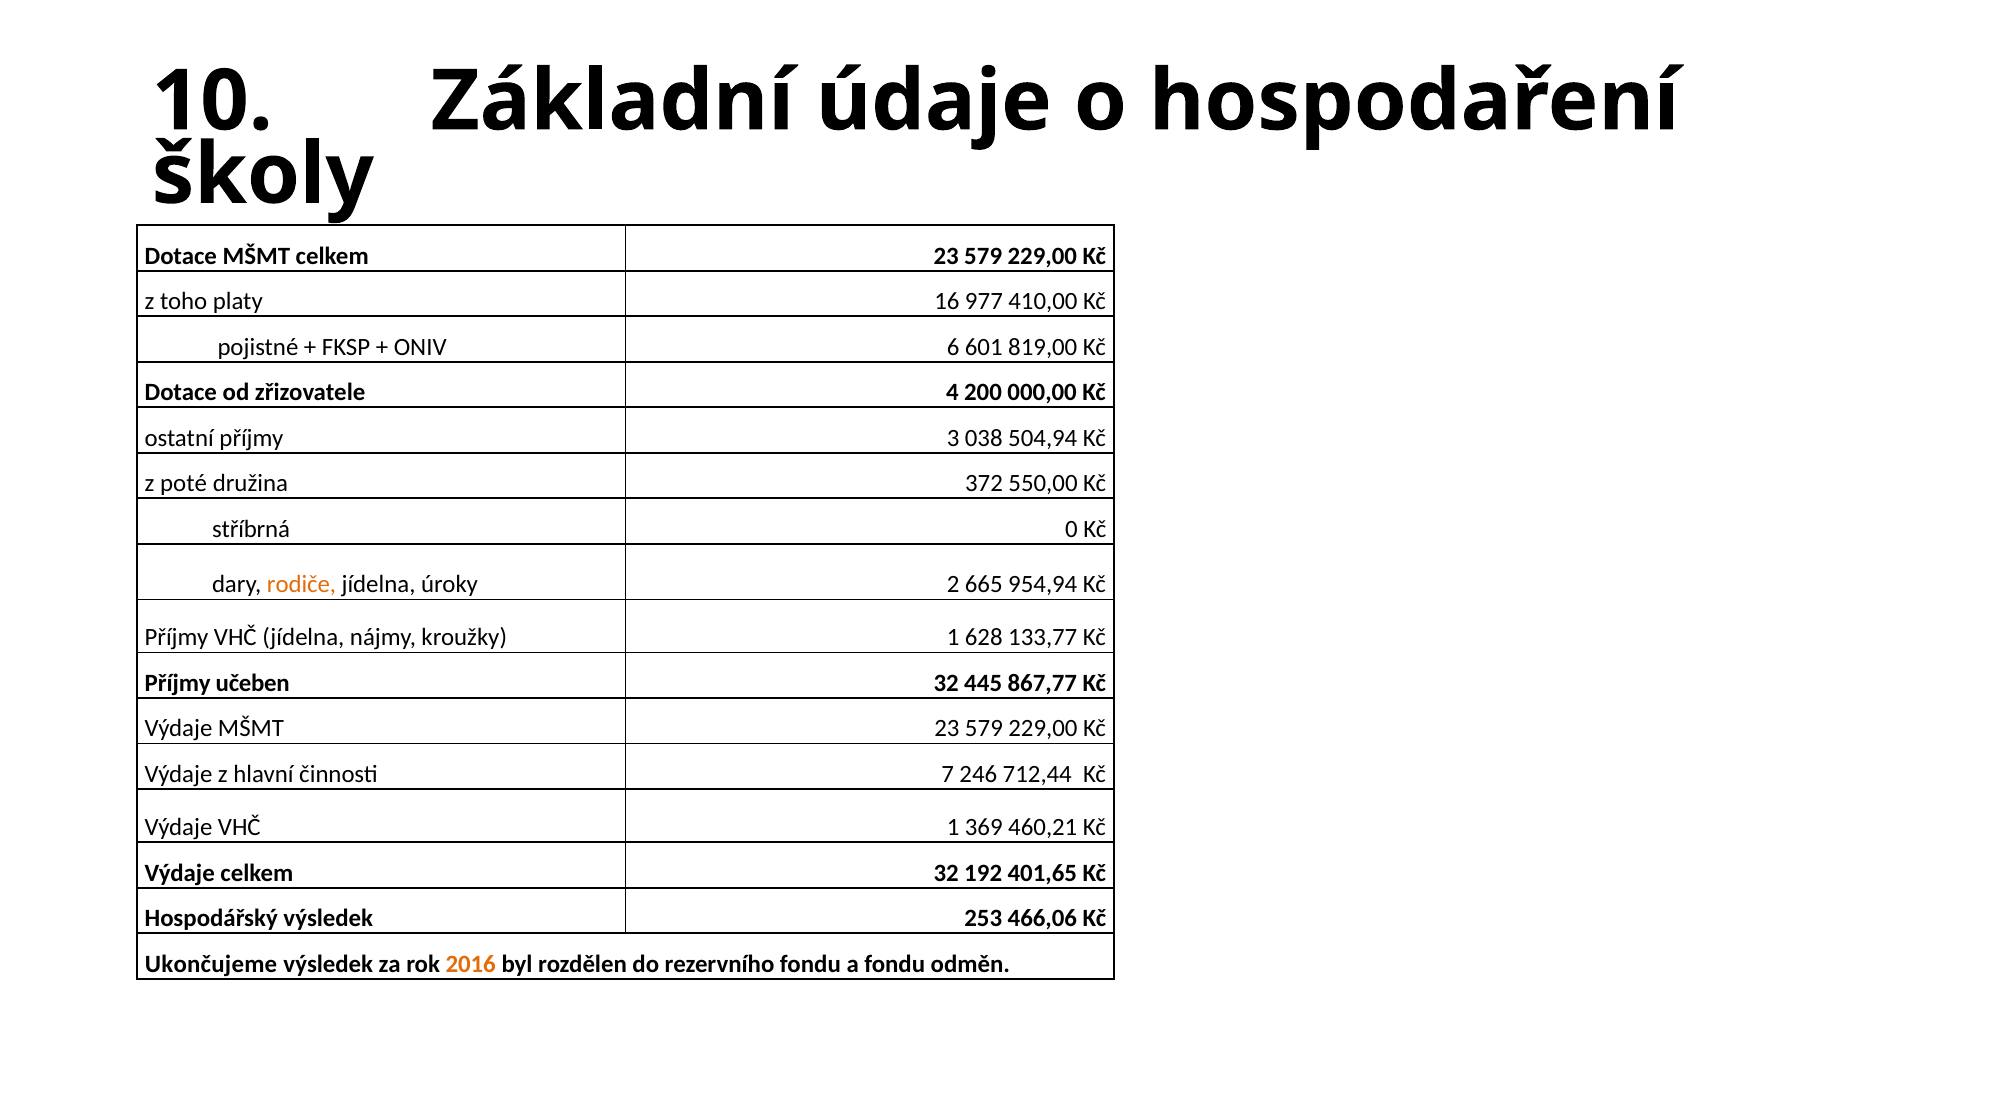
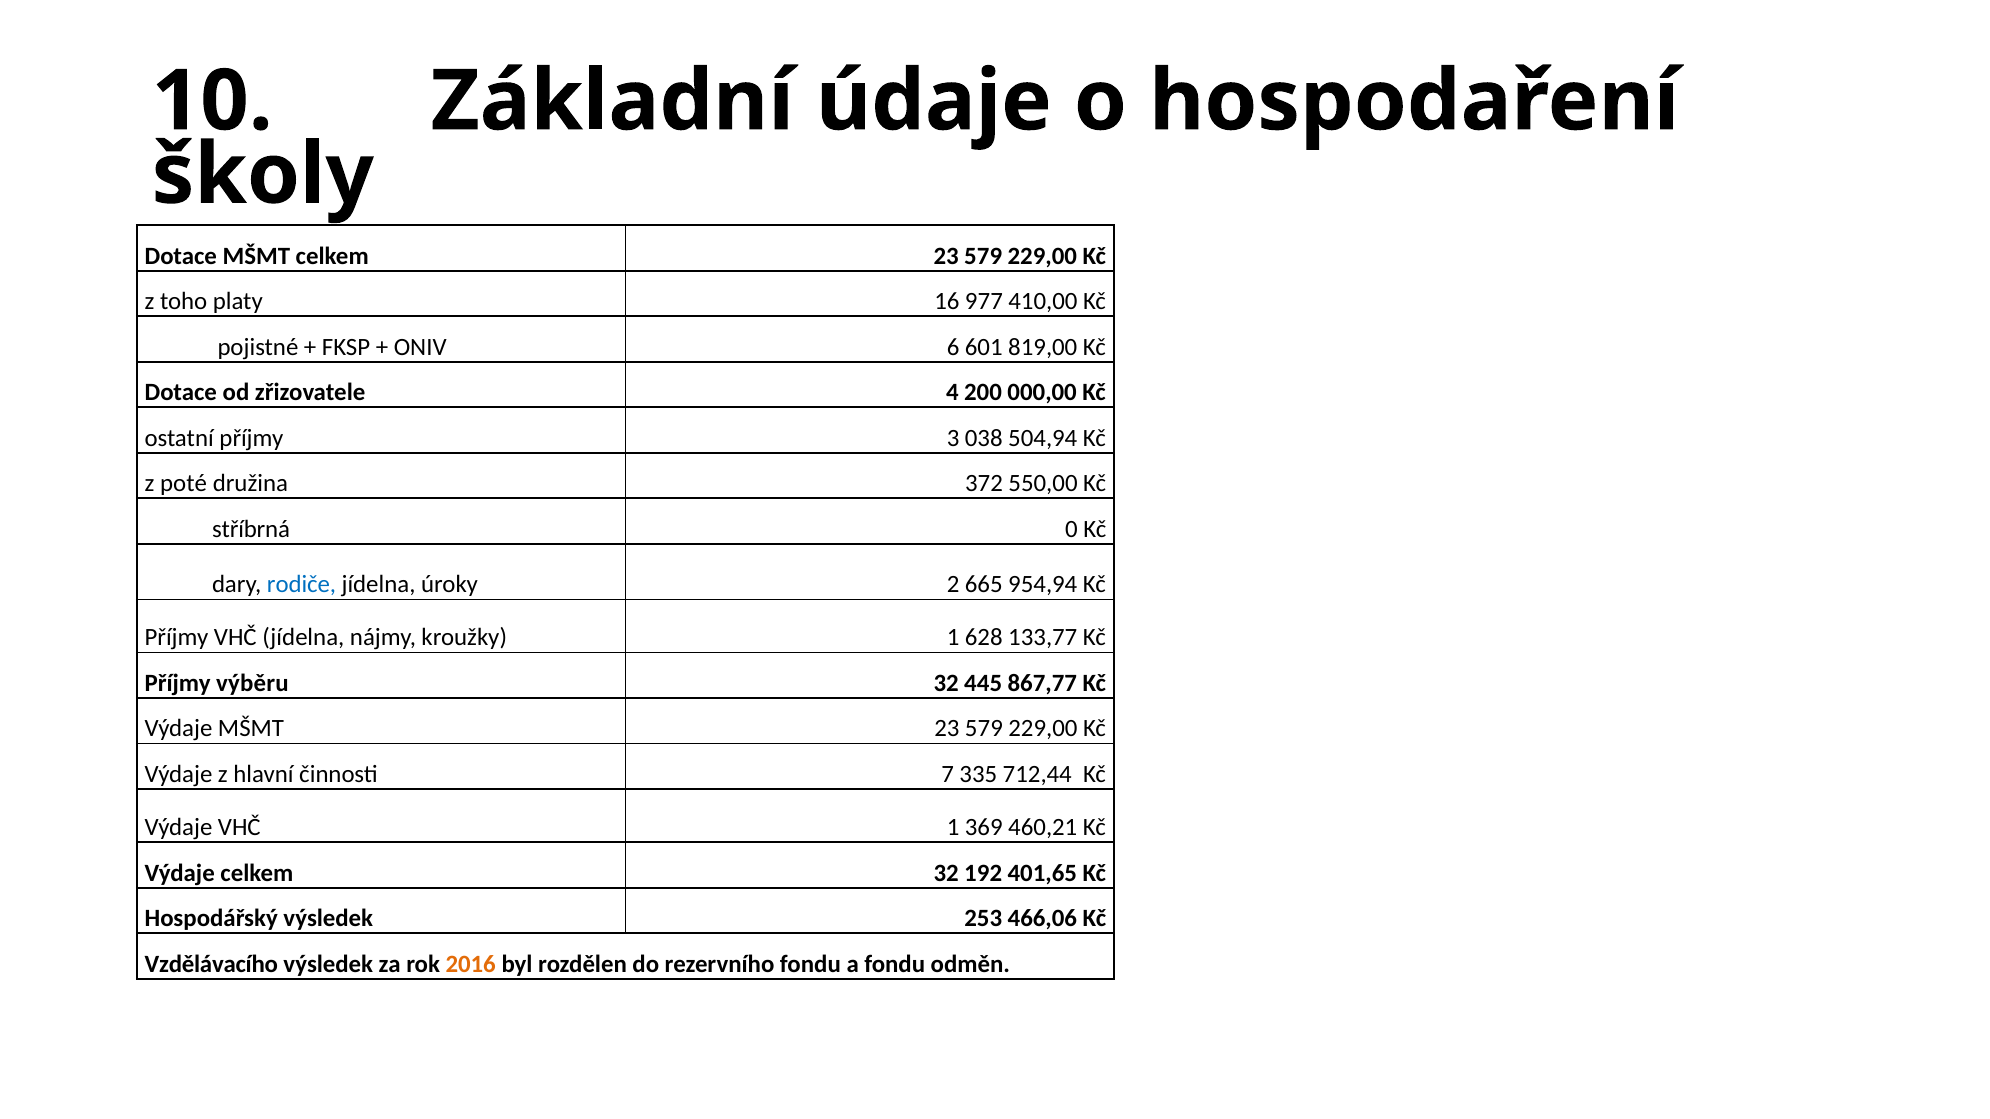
rodiče colour: orange -> blue (302, 585)
učeben: učeben -> výběru (252, 683)
246: 246 -> 335 (978, 774)
Ukončujeme: Ukončujeme -> Vzdělávacího (211, 964)
